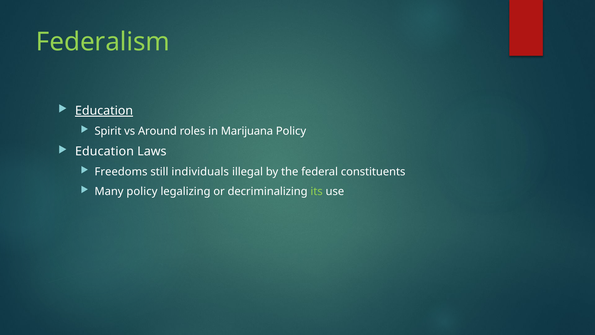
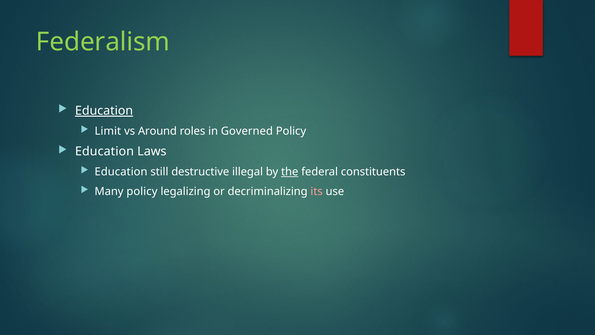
Spirit: Spirit -> Limit (108, 131)
Marijuana: Marijuana -> Governed (247, 131)
Freedoms: Freedoms -> Education (121, 172)
individuals: individuals -> destructive (200, 172)
the underline: none -> present (290, 172)
its colour: light green -> pink (317, 191)
